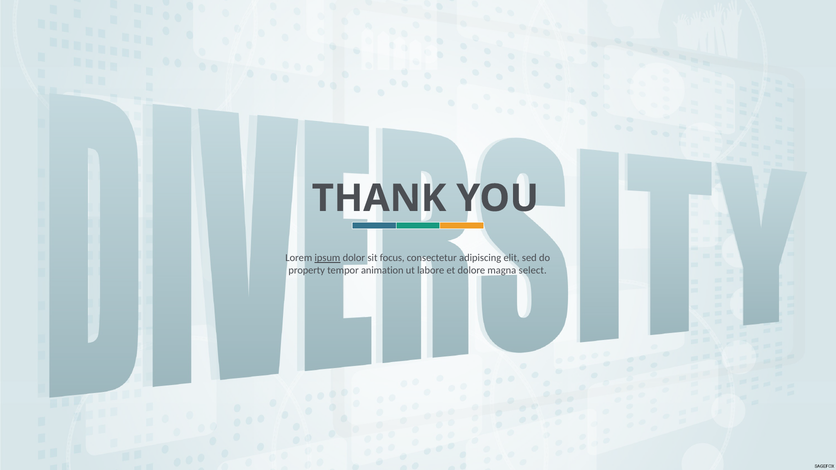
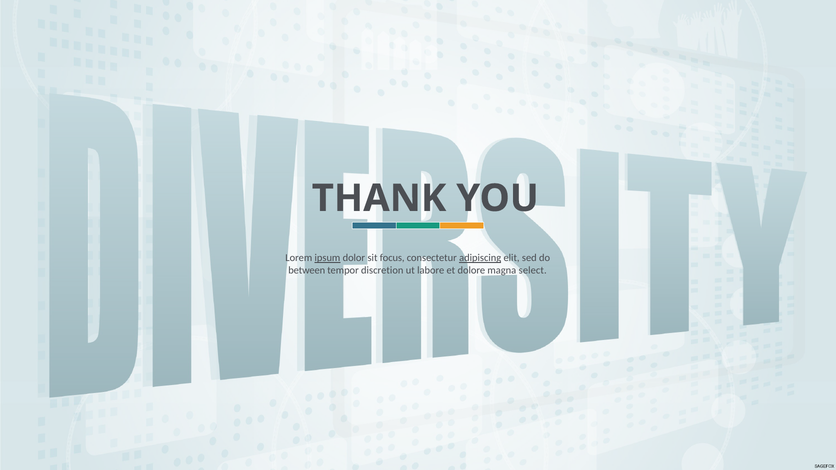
adipiscing underline: none -> present (480, 258)
property: property -> between (307, 271)
animation: animation -> discretion (382, 271)
